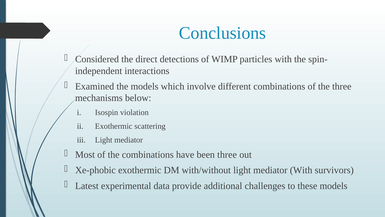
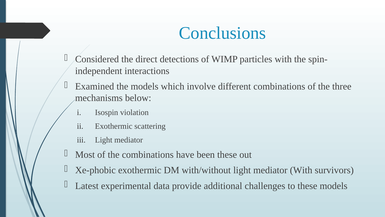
been three: three -> these (227, 154)
